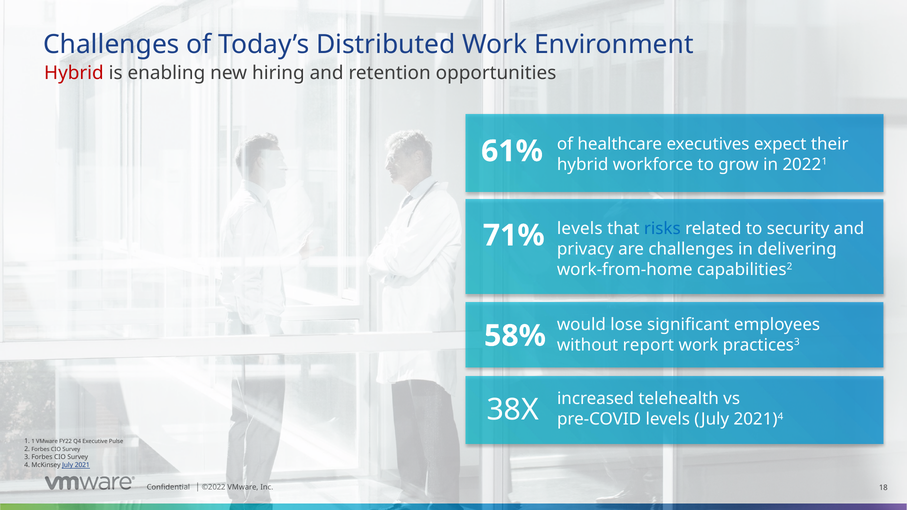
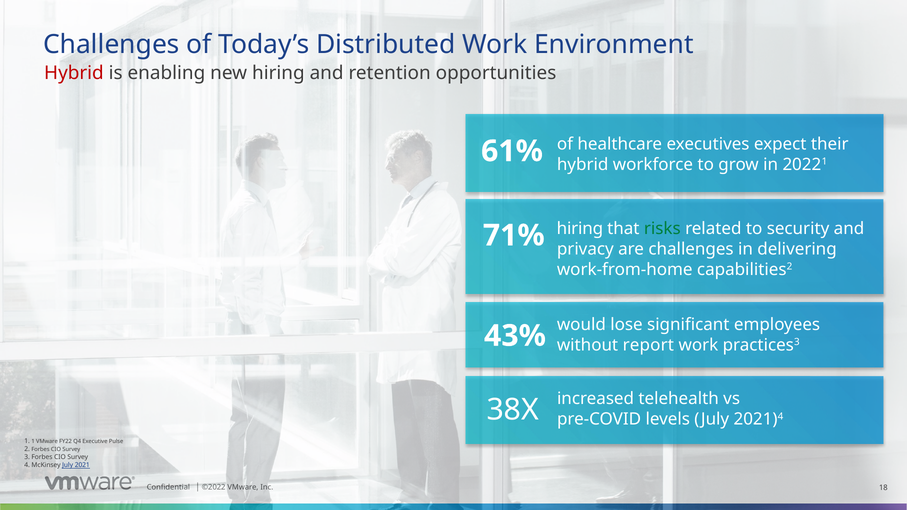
levels: levels -> hiring (580, 229)
risks colour: blue -> green (662, 229)
58%: 58% -> 43% (515, 336)
